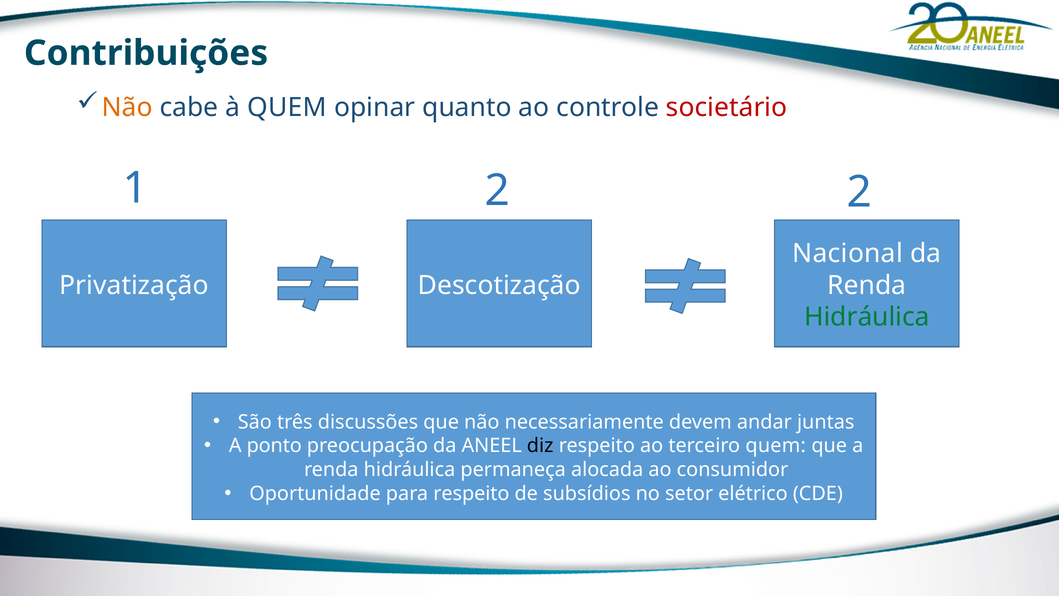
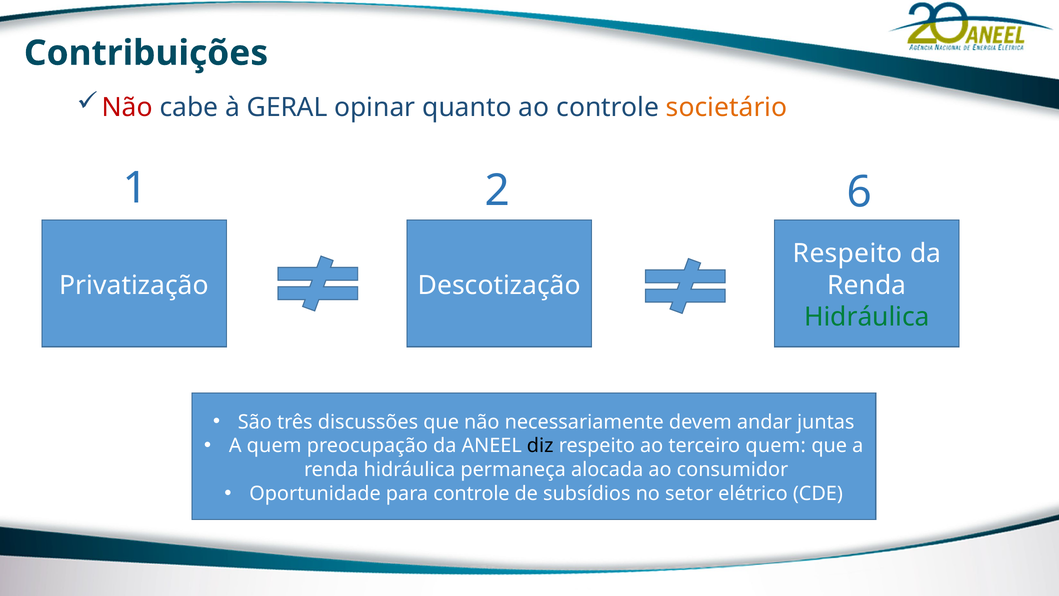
Não colour: orange -> red (127, 107)
à QUEM: QUEM -> GERAL (287, 107)
societário colour: red -> orange (727, 107)
2 2: 2 -> 6 (859, 192)
Nacional: Nacional -> Respeito (848, 253)
A ponto: ponto -> quem (274, 446)
para respeito: respeito -> controle (471, 493)
